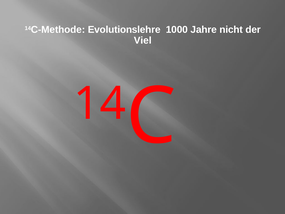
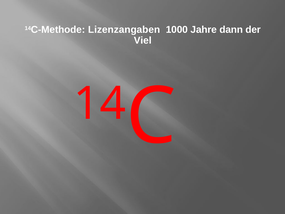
Evolutionslehre: Evolutionslehre -> Lizenzangaben (124, 30)
nicht: nicht -> dann (231, 30)
